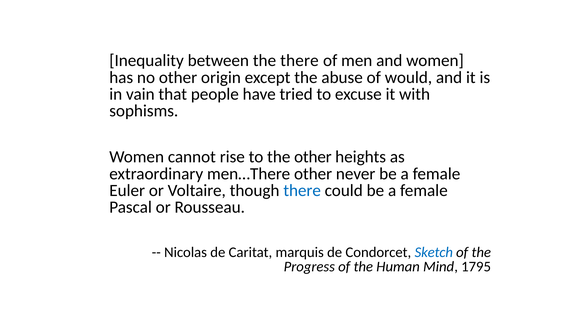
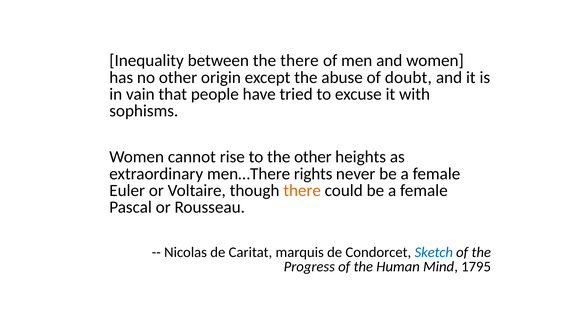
would: would -> doubt (408, 77)
men…There other: other -> rights (313, 174)
there colour: blue -> orange (302, 190)
